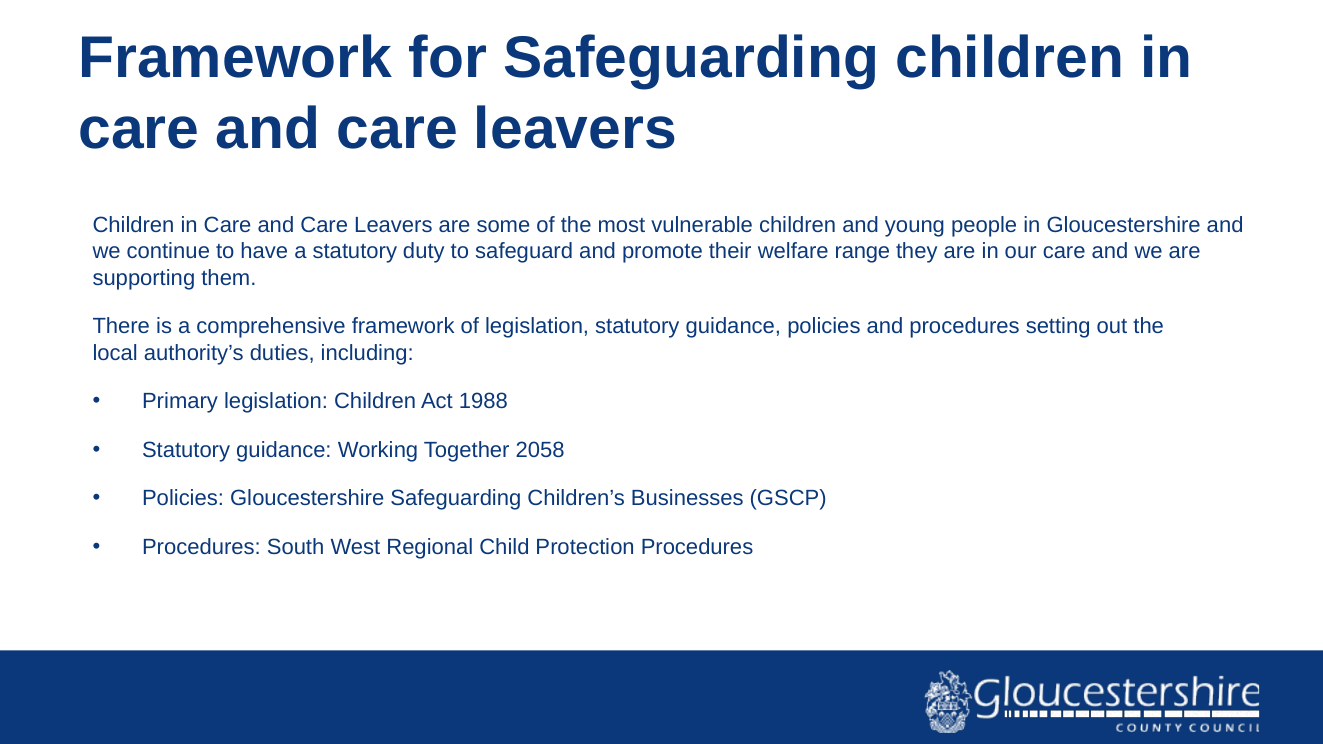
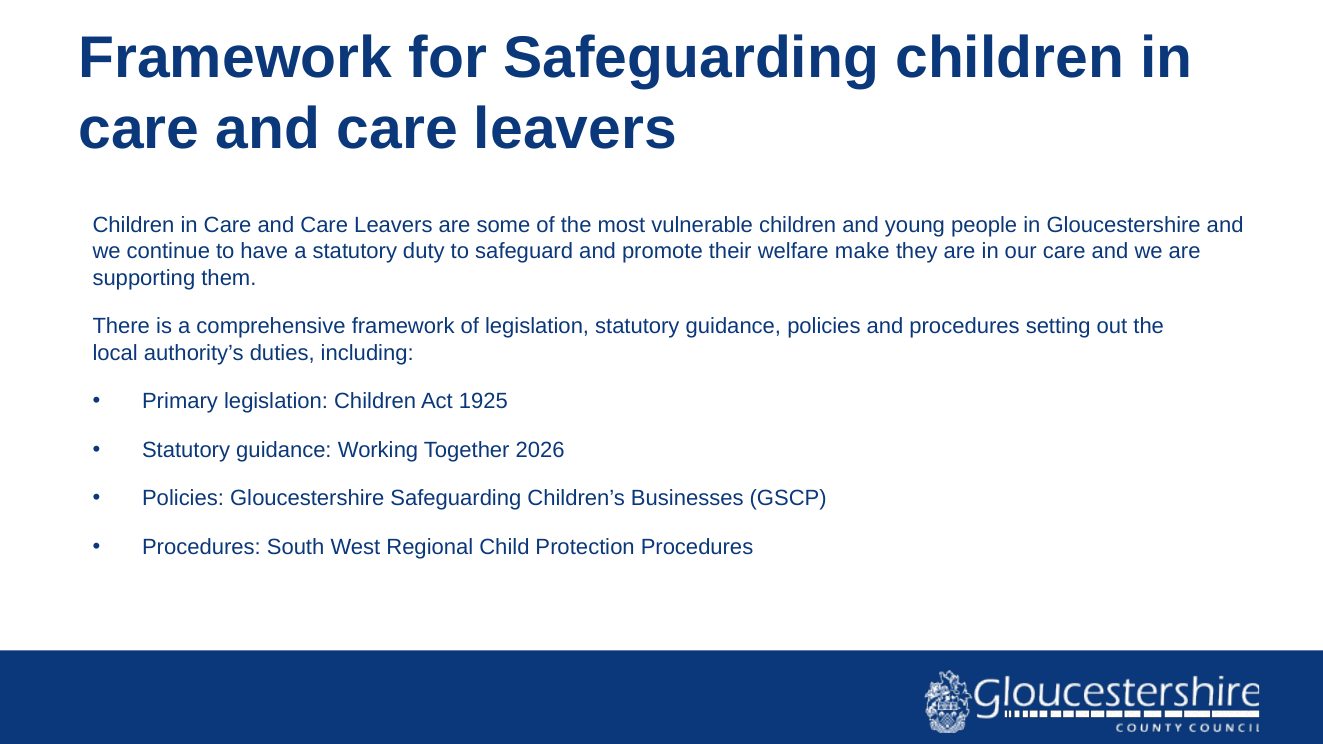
range: range -> make (862, 252)
1988: 1988 -> 1925 (483, 402)
2058: 2058 -> 2026 (540, 450)
